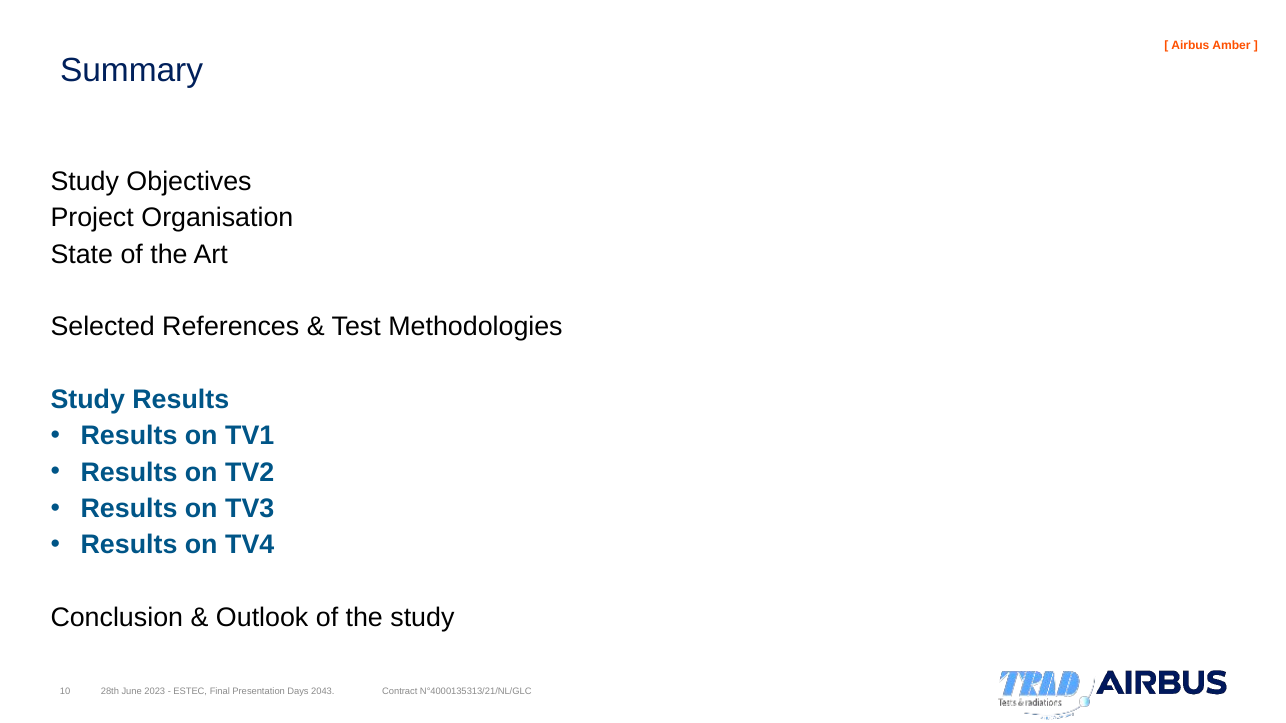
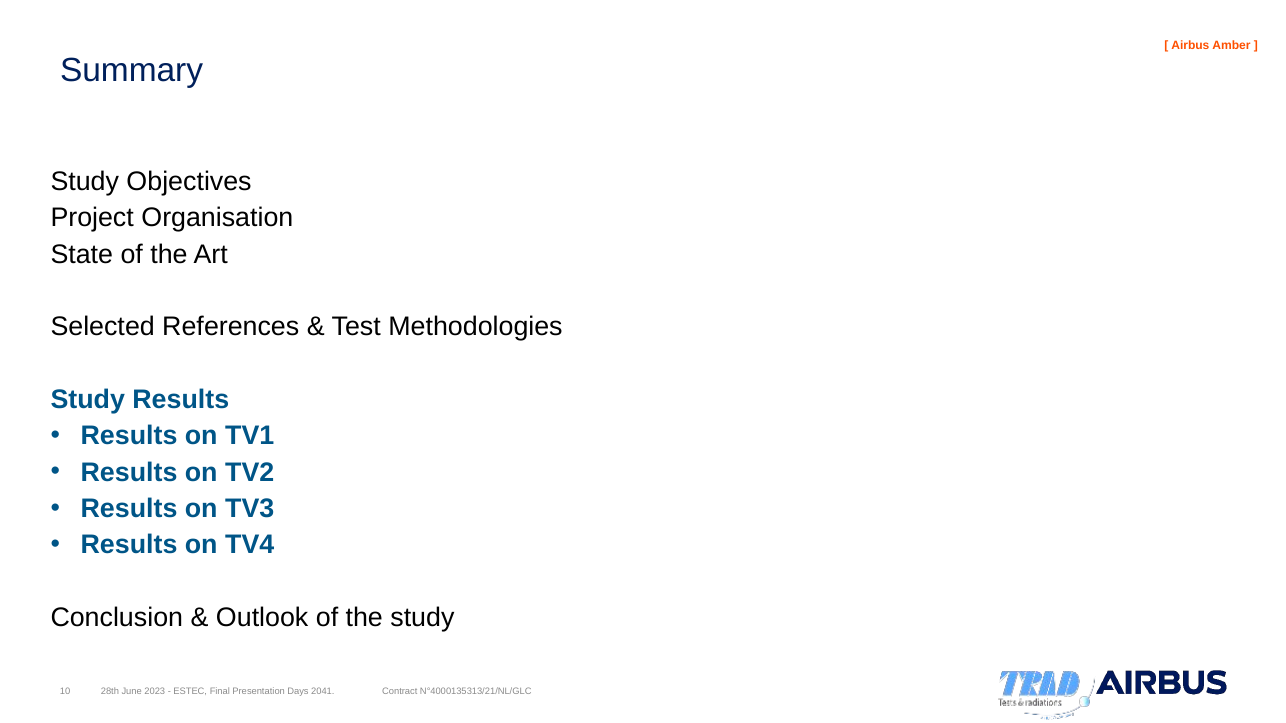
2043: 2043 -> 2041 (323, 692)
